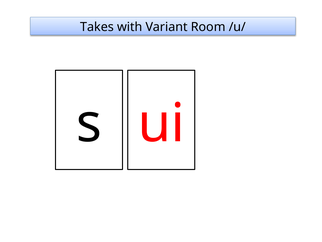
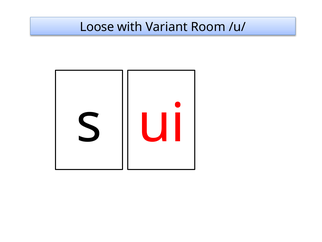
Takes: Takes -> Loose (97, 27)
